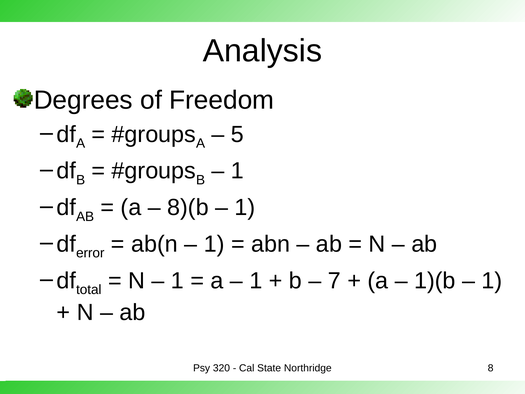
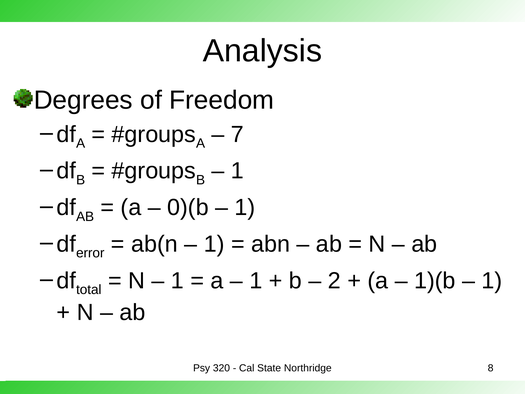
5: 5 -> 7 (237, 134)
8)(b: 8)(b -> 0)(b (188, 207)
7: 7 -> 2 (334, 280)
